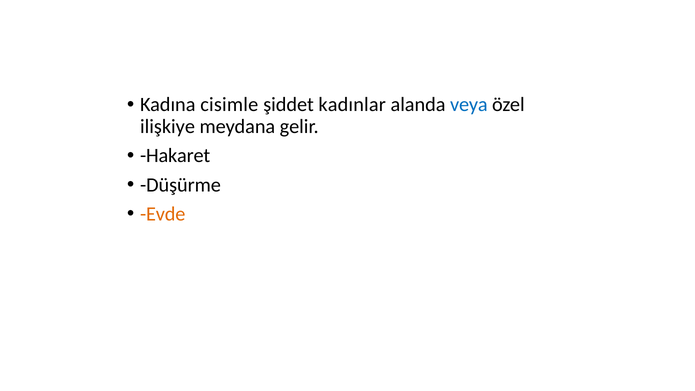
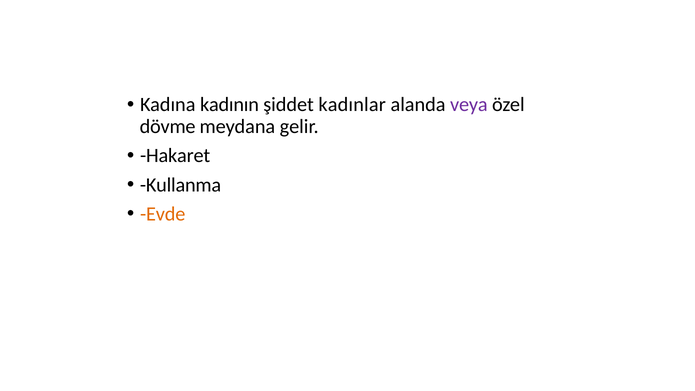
cisimle: cisimle -> kadının (229, 105)
veya colour: blue -> purple (469, 105)
ilişkiye: ilişkiye -> dövme (168, 127)
Düşürme: Düşürme -> Kullanma (181, 185)
